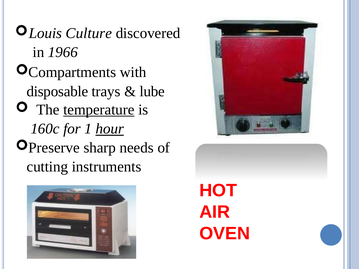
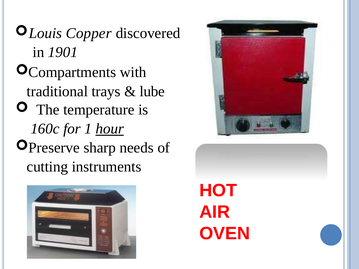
Culture: Culture -> Copper (89, 33)
1966: 1966 -> 1901 (63, 52)
disposable: disposable -> traditional (57, 91)
temperature underline: present -> none (99, 110)
